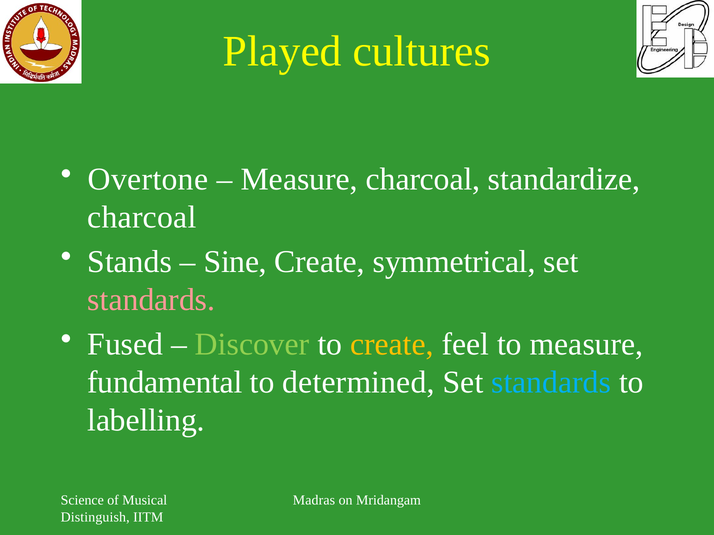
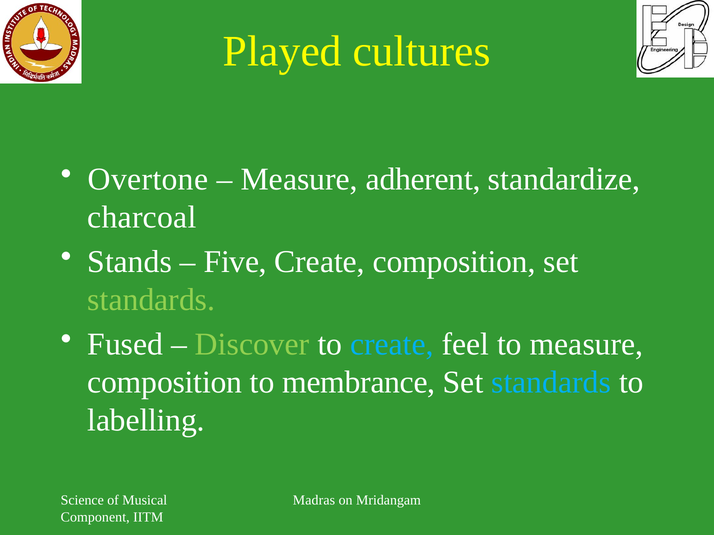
Measure charcoal: charcoal -> adherent (423, 180)
Sine: Sine -> Five (235, 262)
Create symmetrical: symmetrical -> composition (454, 262)
standards colour: pink -> light green (151, 300)
create colour: yellow -> light blue (392, 345)
fundamental: fundamental -> composition (165, 383)
determined: determined -> membrance (359, 383)
Distinguish: Distinguish -> Component (95, 517)
